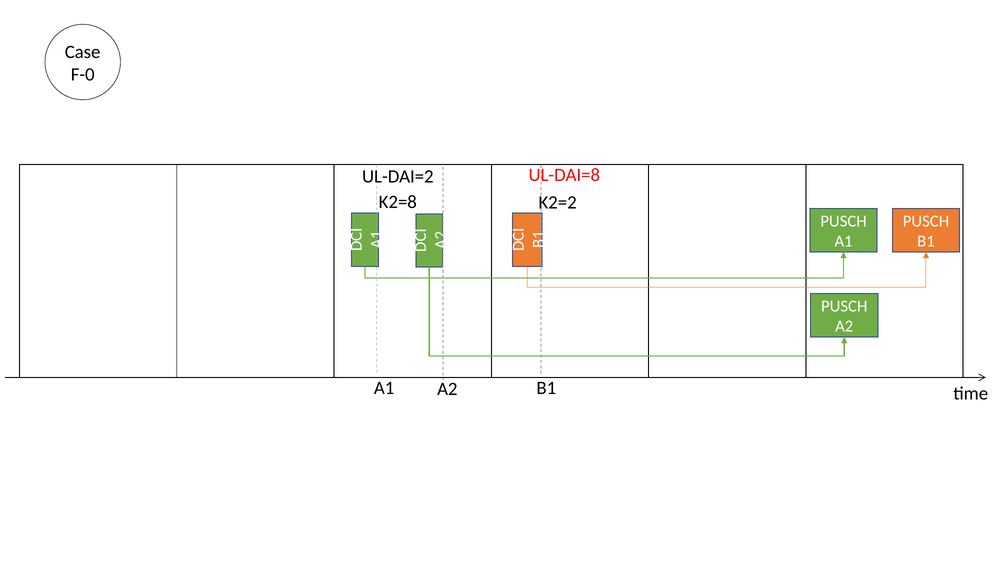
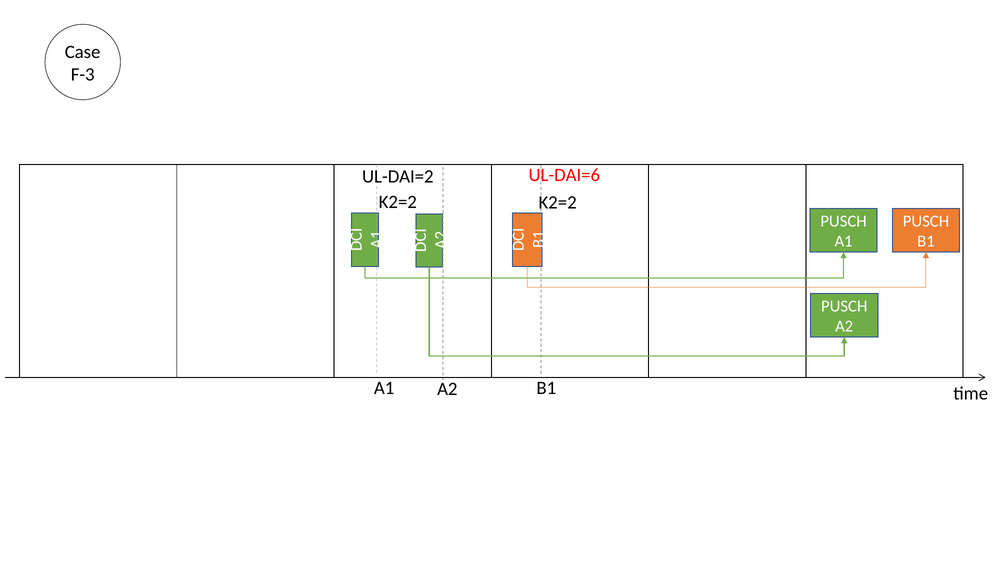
F-0: F-0 -> F-3 (83, 75)
UL-DAI=8: UL-DAI=8 -> UL-DAI=6 (564, 175)
K2=8: K2=8 -> K2=2 (398, 202)
